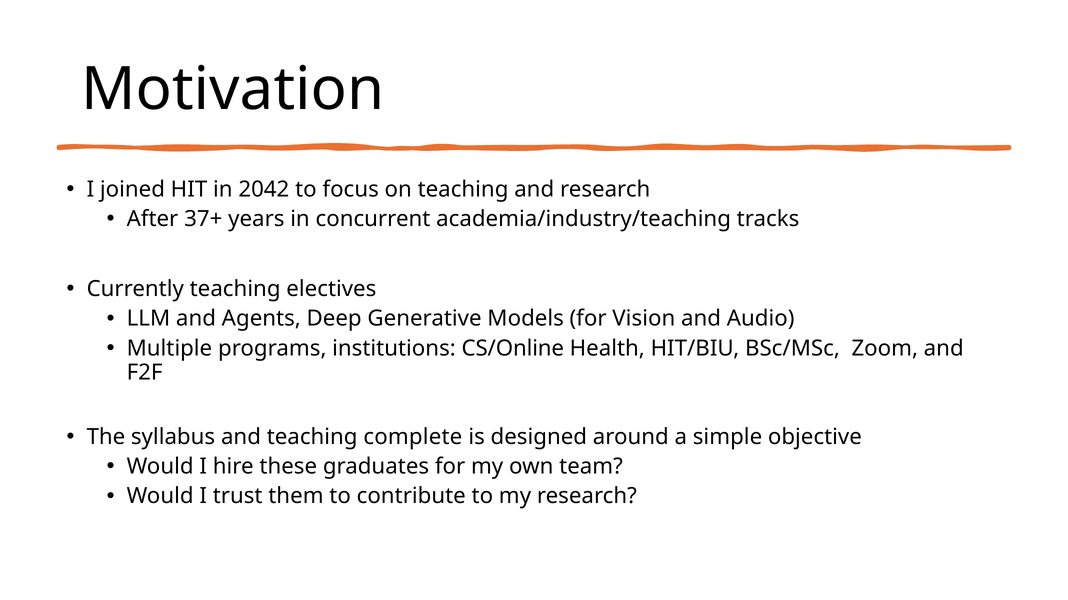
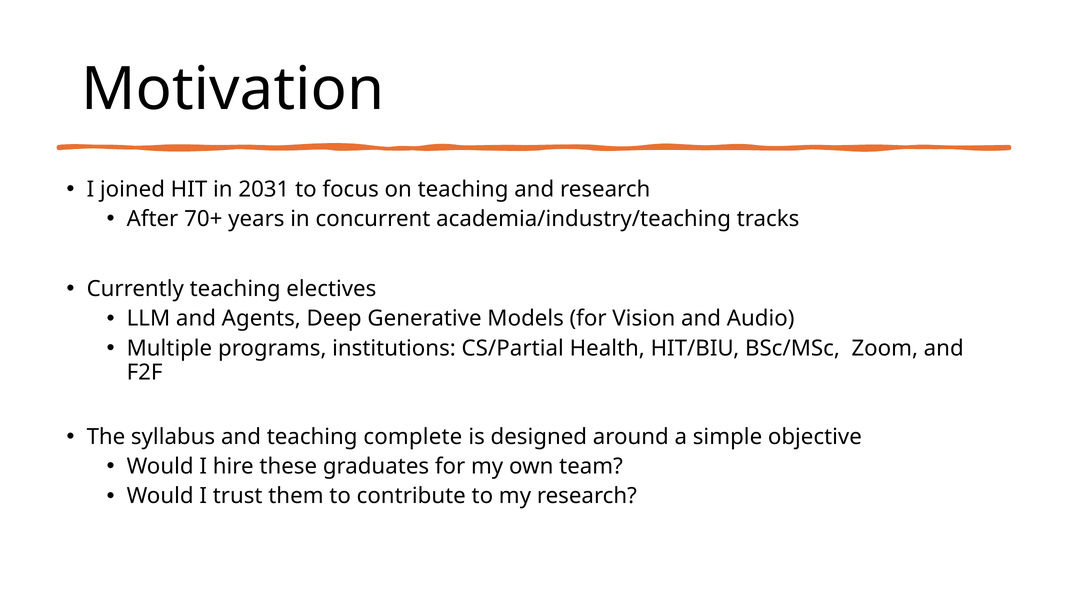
2042: 2042 -> 2031 (264, 189)
37+: 37+ -> 70+ (203, 219)
CS/Online: CS/Online -> CS/Partial (513, 349)
